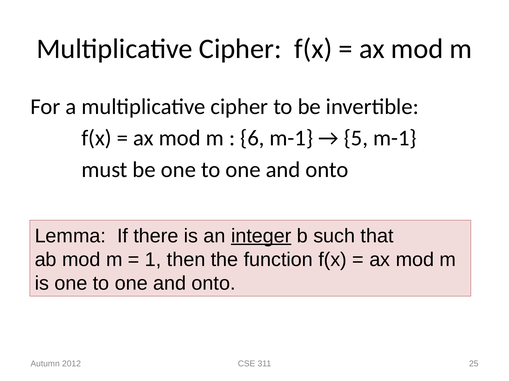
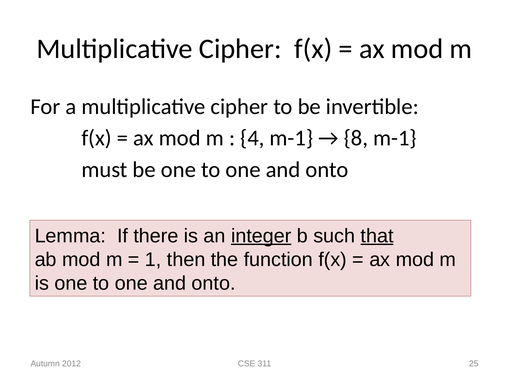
6: 6 -> 4 (252, 138)
5: 5 -> 8 (356, 138)
that underline: none -> present (377, 236)
